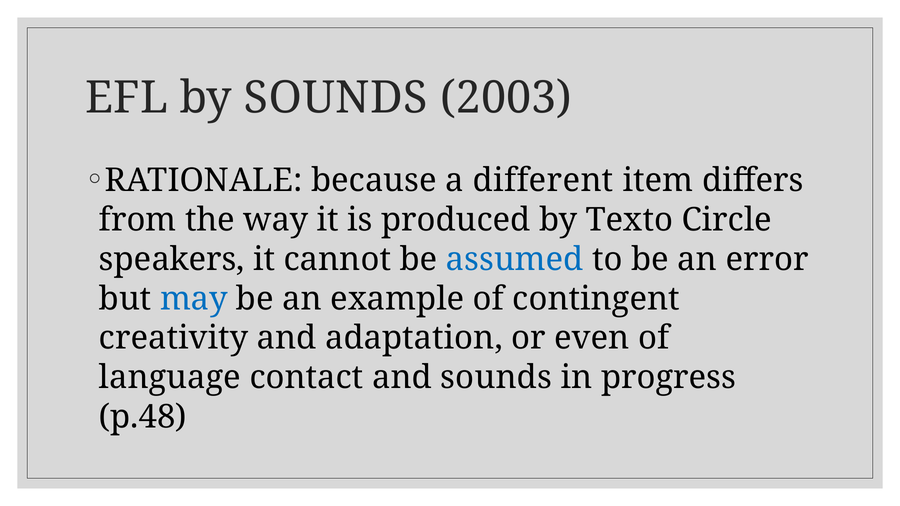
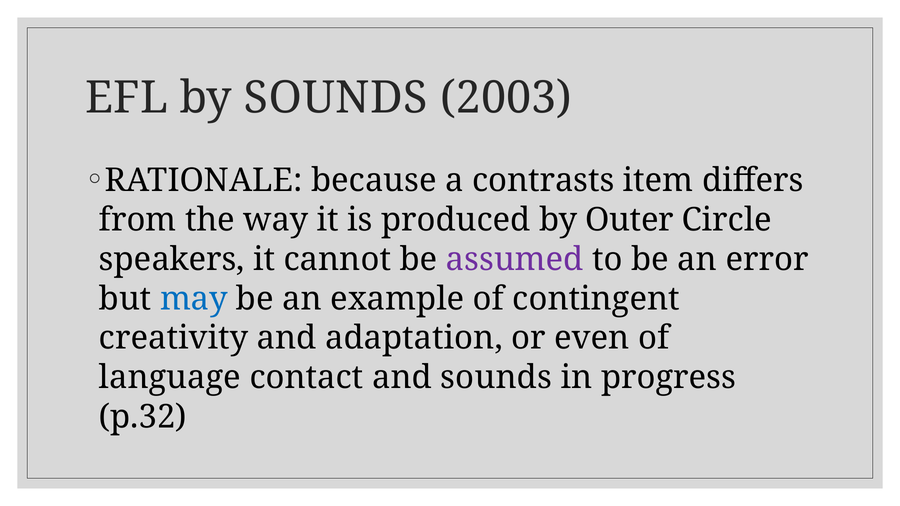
different: different -> contrasts (543, 181)
Texto: Texto -> Outer (630, 220)
assumed colour: blue -> purple (515, 259)
p.48: p.48 -> p.32 (143, 417)
